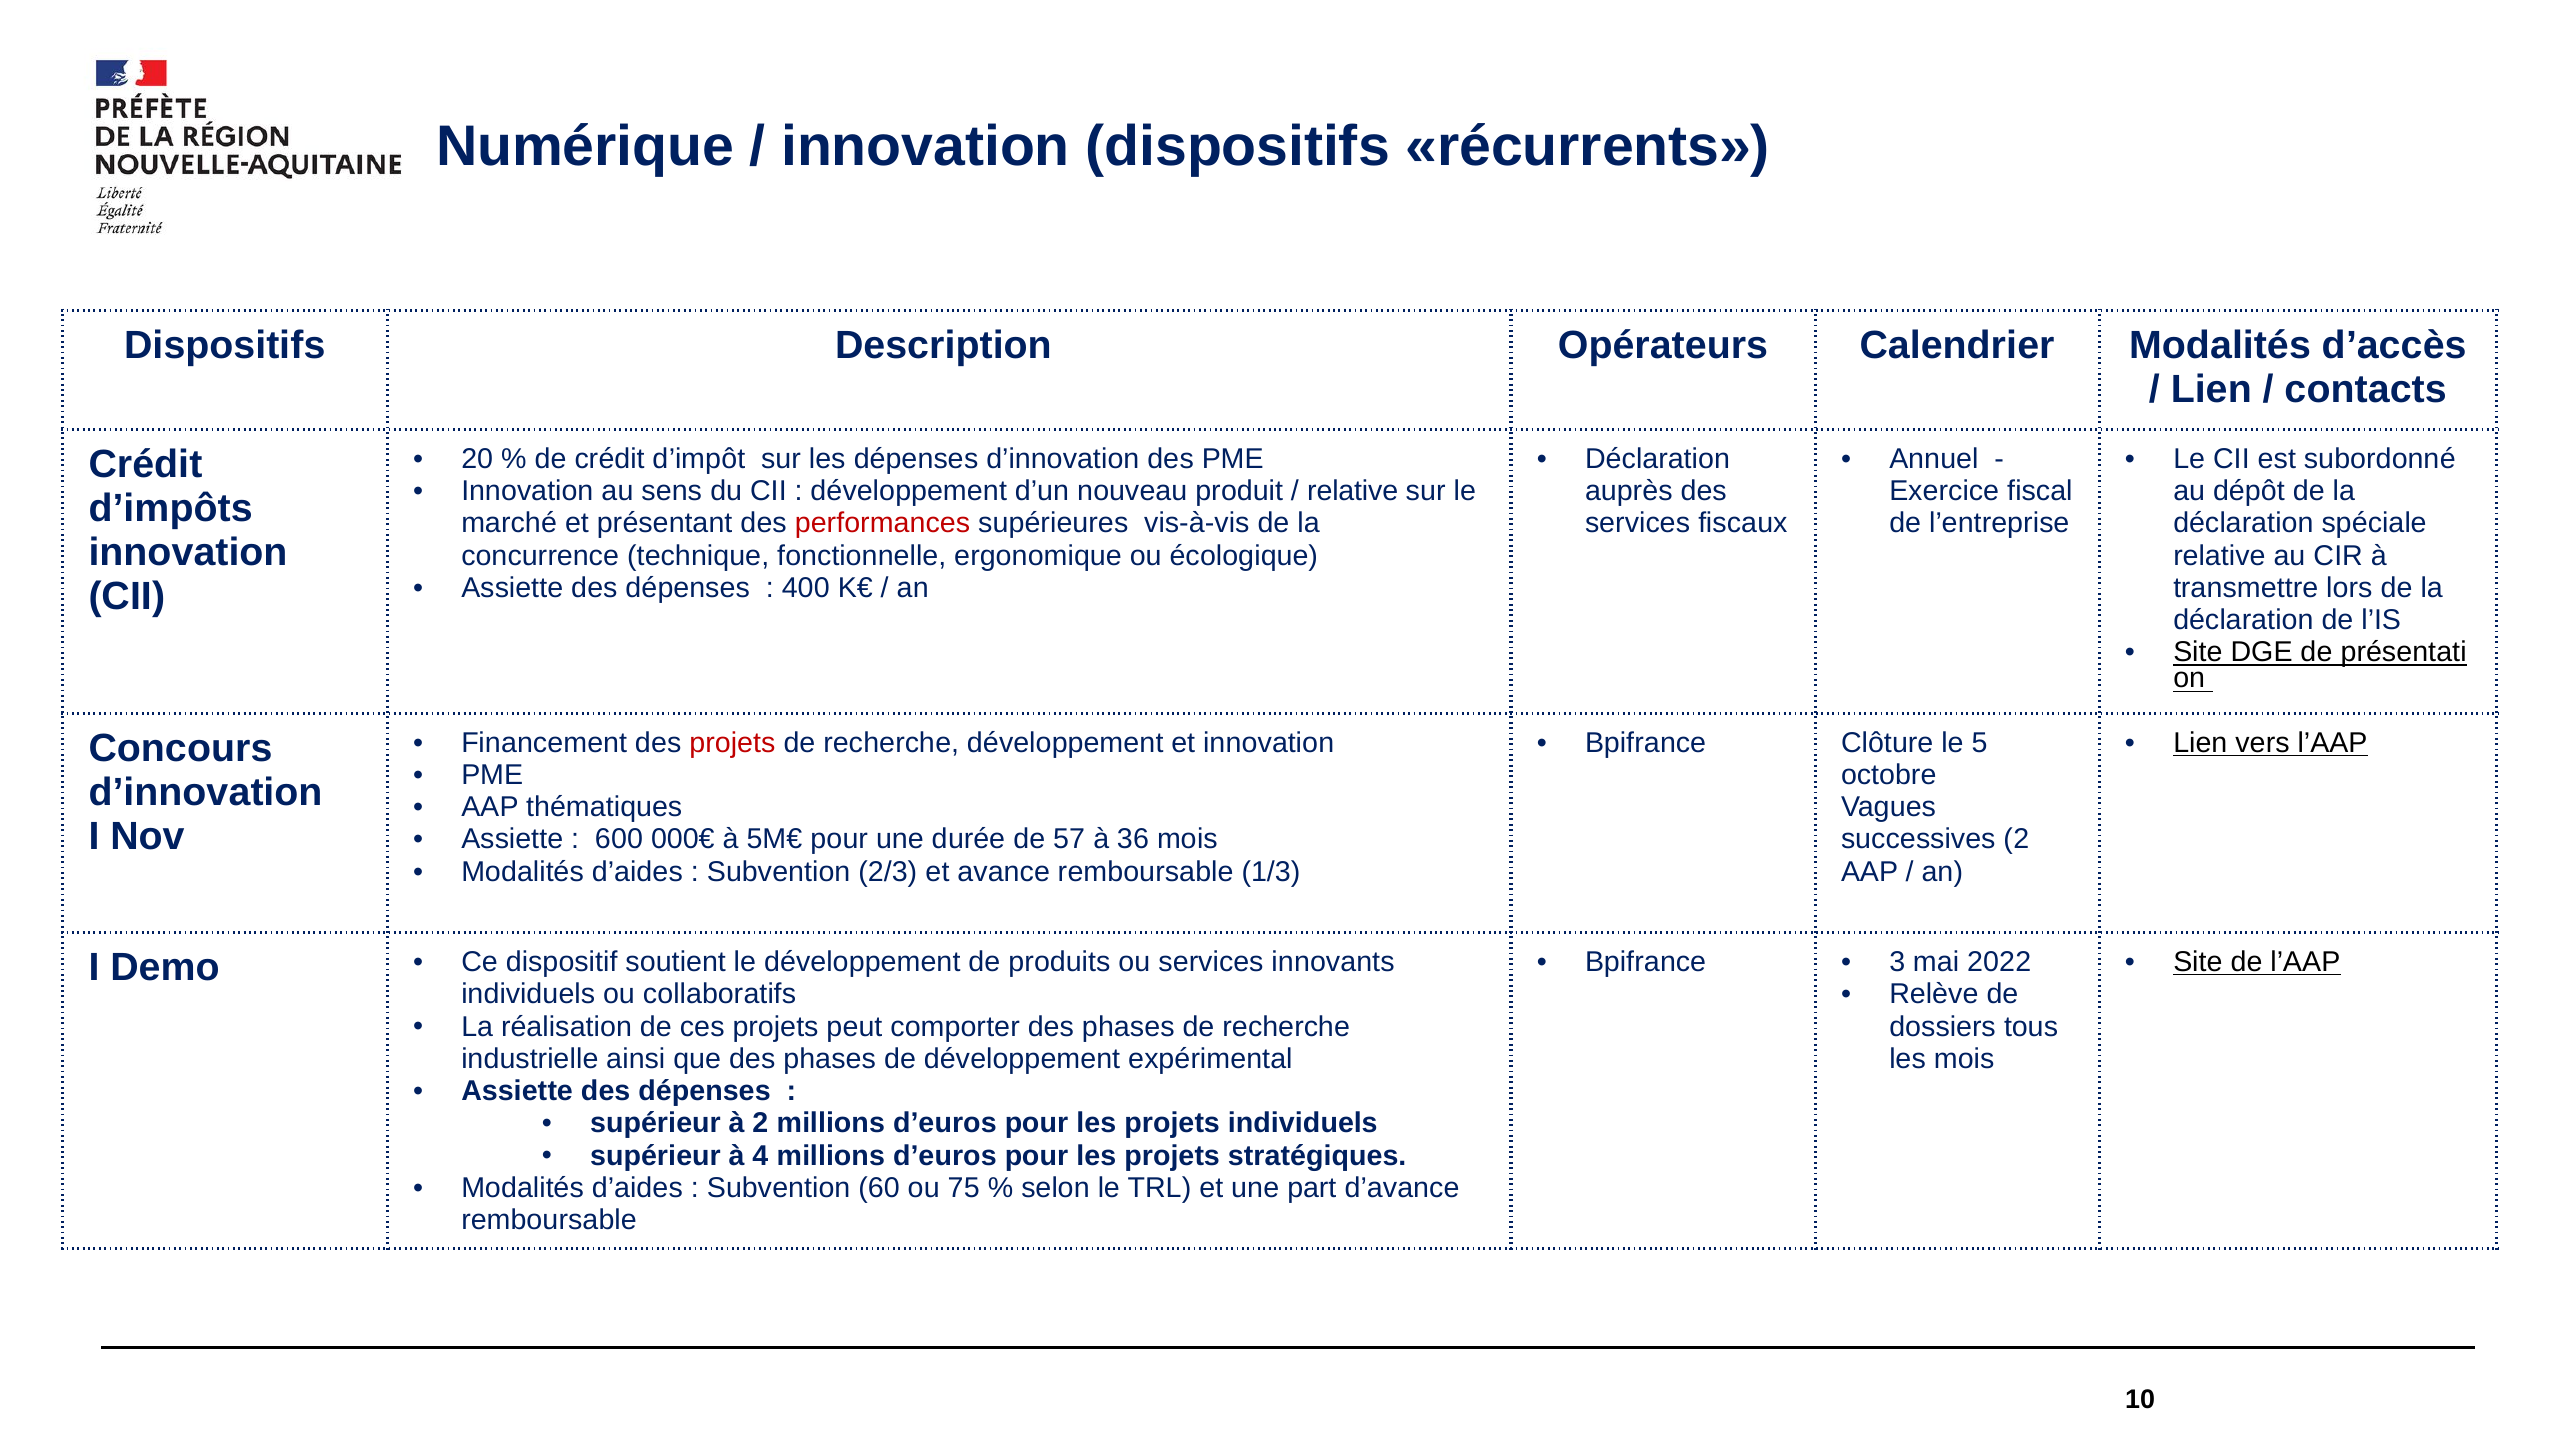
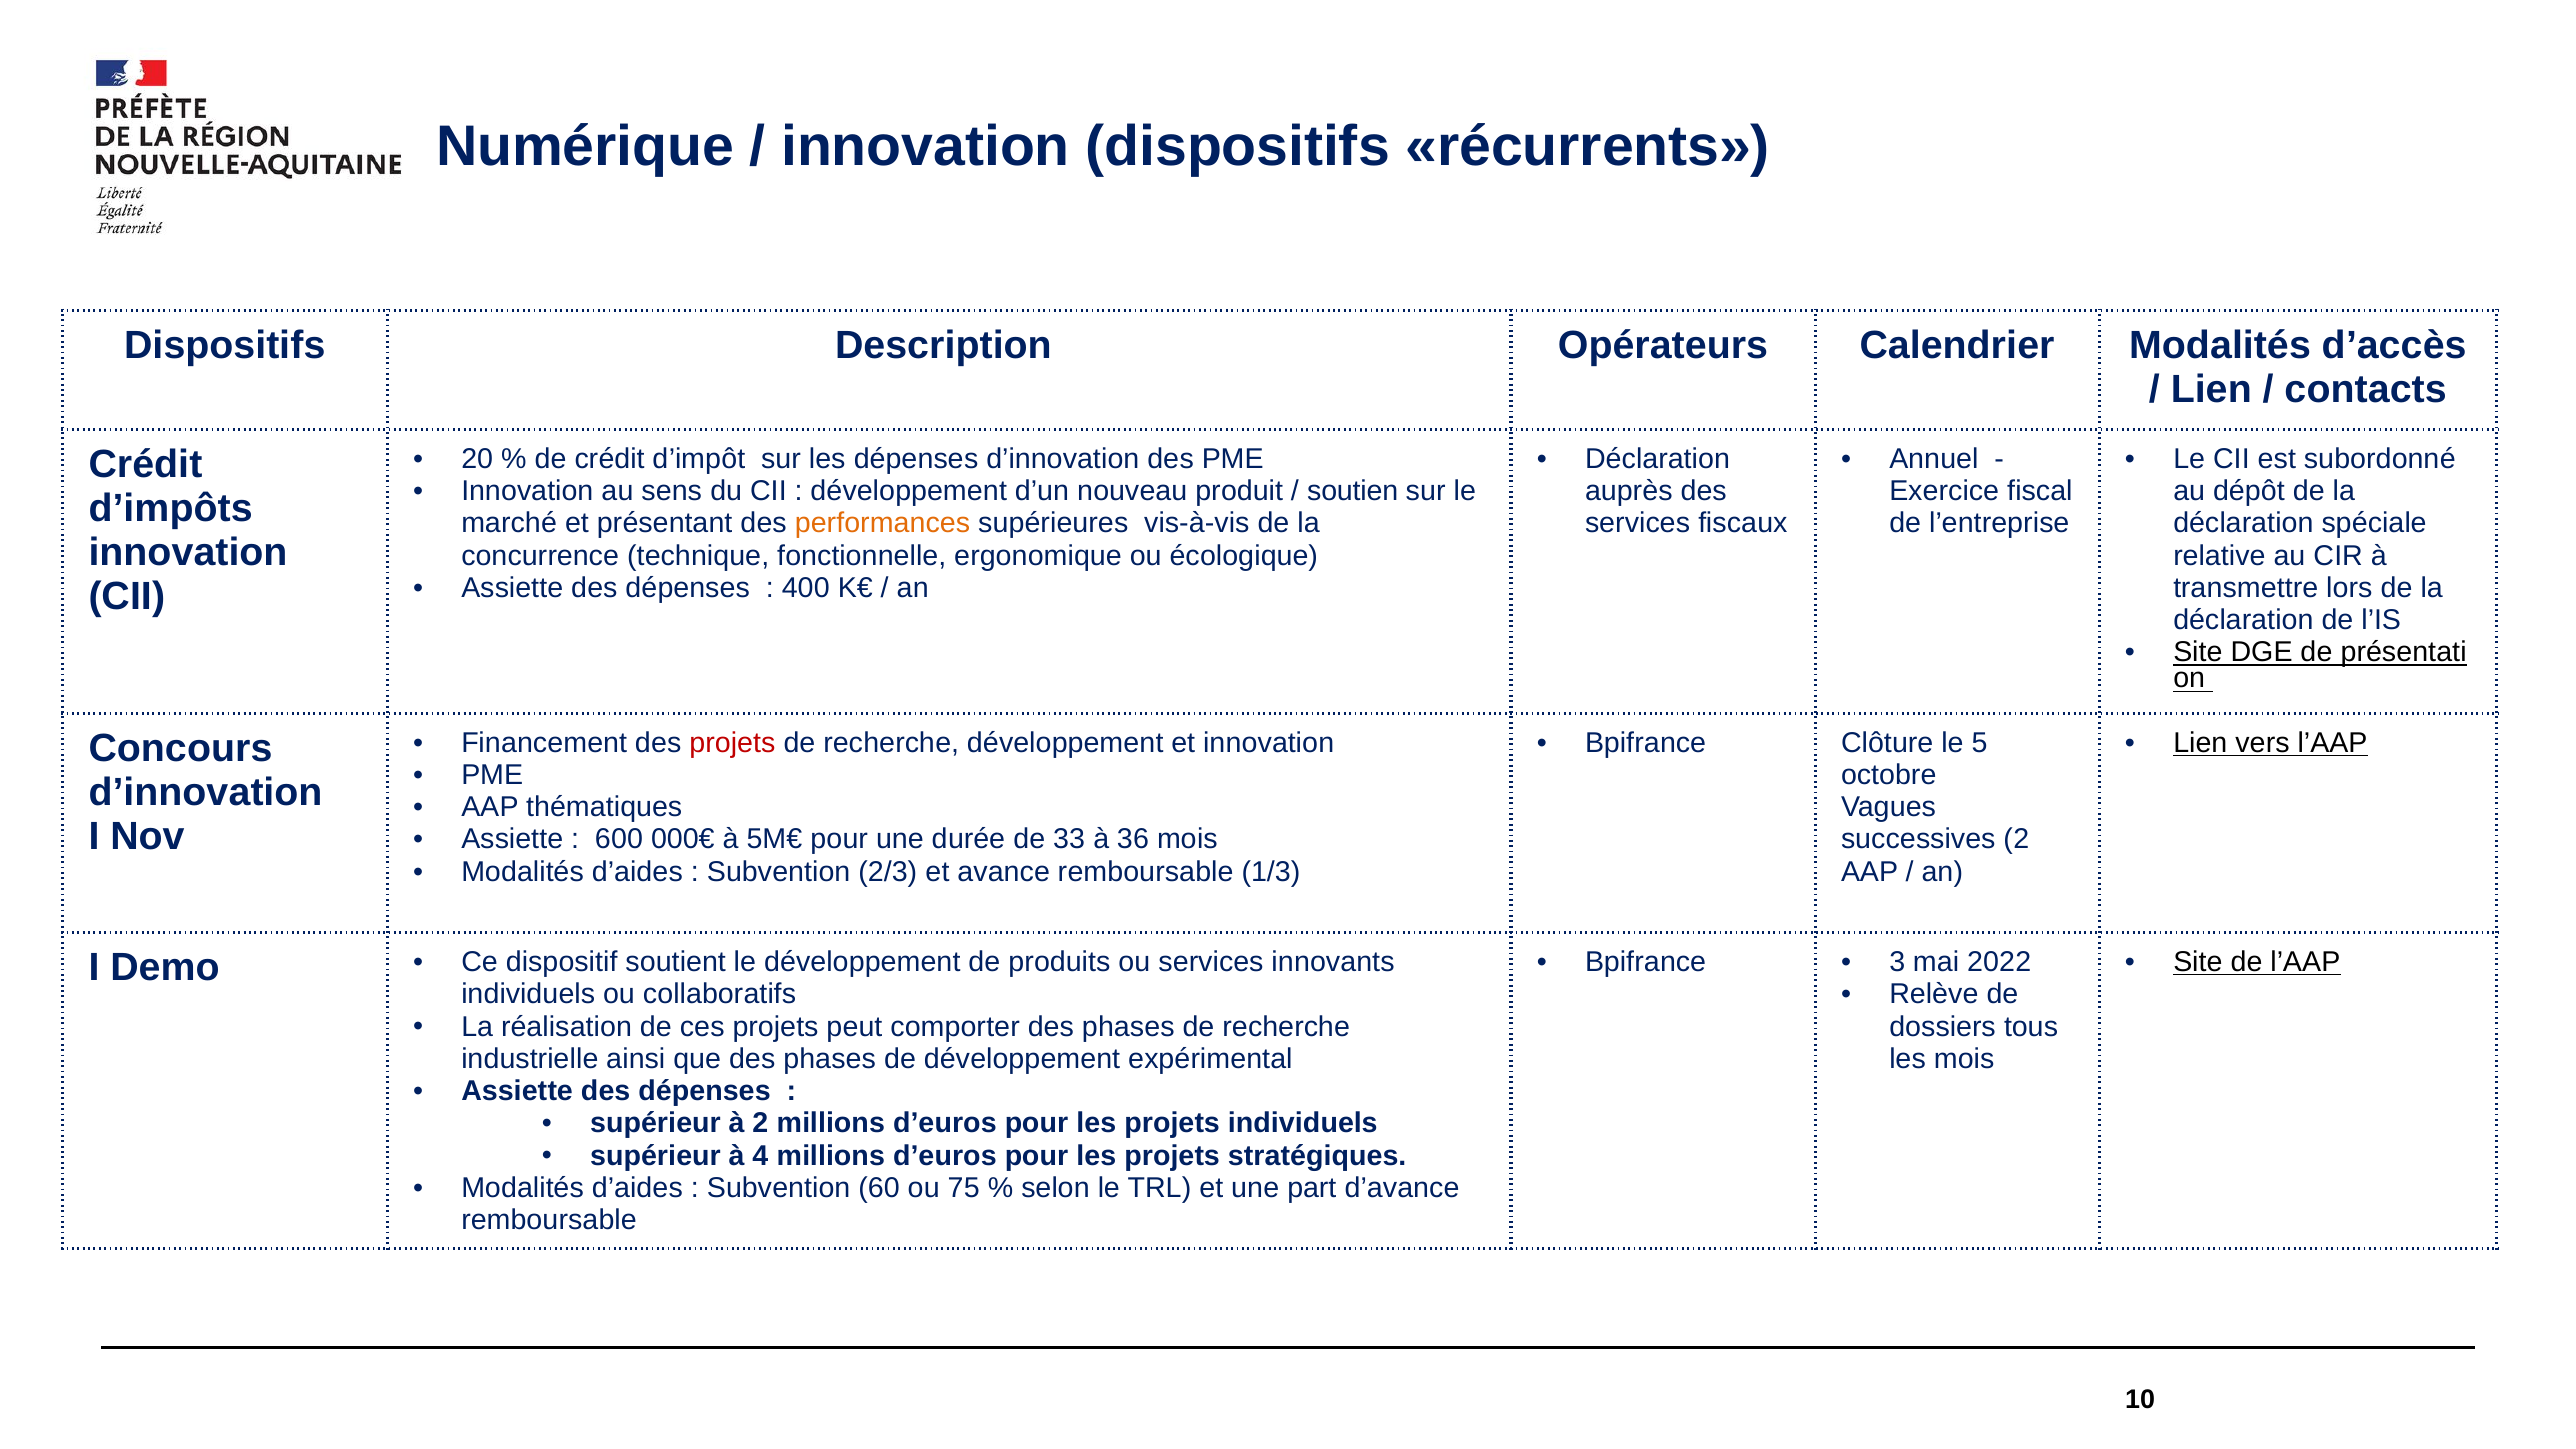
relative: relative -> soutien (1353, 491)
performances colour: red -> orange (882, 523)
57: 57 -> 33 (1069, 840)
